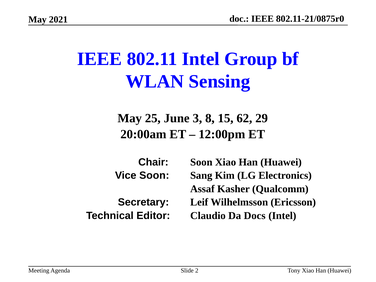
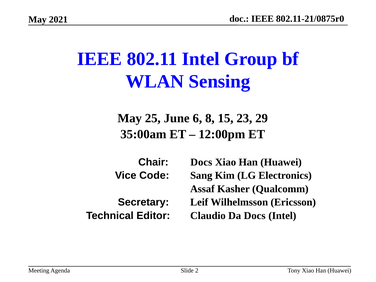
3: 3 -> 6 (197, 118)
62: 62 -> 23 (244, 118)
20:00am: 20:00am -> 35:00am (143, 134)
Chair Soon: Soon -> Docs (201, 162)
Vice Soon: Soon -> Code (154, 176)
